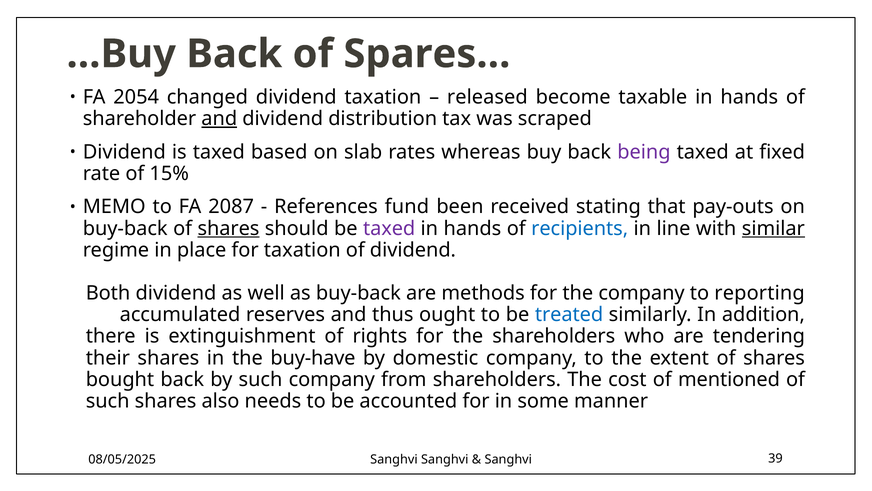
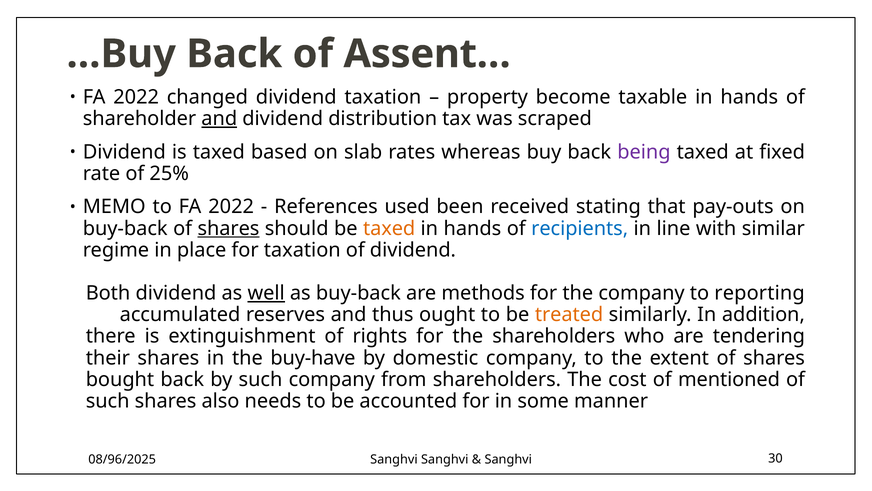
Spares…: Spares… -> Assent… (427, 54)
2054: 2054 -> 2022 (136, 97)
released: released -> property (487, 97)
15%: 15% -> 25% (169, 173)
to FA 2087: 2087 -> 2022 (231, 207)
fund: fund -> used (407, 207)
taxed colour: purple -> orange (389, 228)
similar underline: present -> none (773, 228)
well underline: none -> present (266, 293)
treated colour: blue -> orange (569, 314)
08/05/2025: 08/05/2025 -> 08/96/2025 (122, 459)
39: 39 -> 30 (775, 458)
